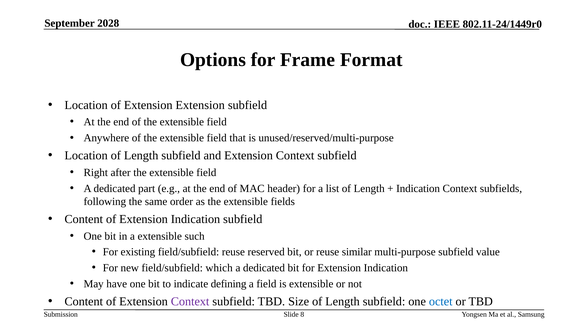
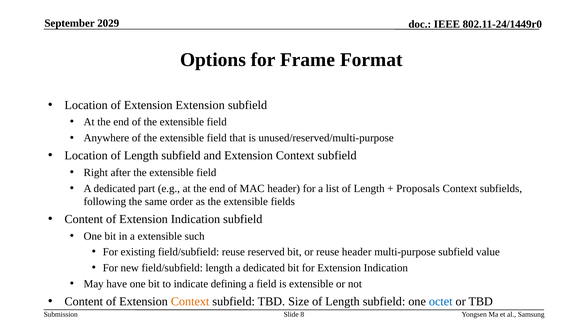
2028: 2028 -> 2029 (108, 23)
Indication: Indication -> Proposals (418, 189)
reuse similar: similar -> header (357, 252)
field/subfield which: which -> length (219, 268)
Context colour: purple -> orange (190, 301)
